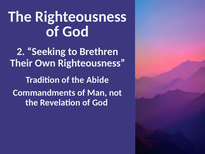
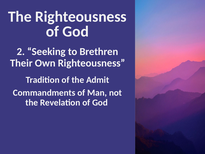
Abide: Abide -> Admit (98, 80)
